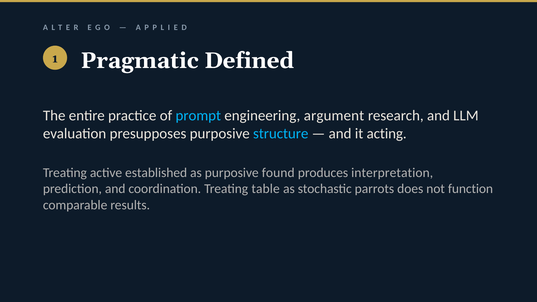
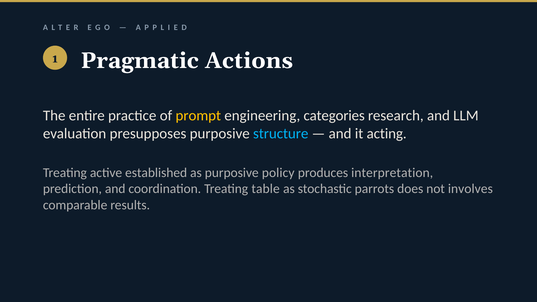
Defined: Defined -> Actions (249, 61)
prompt colour: light blue -> yellow (198, 116)
argument: argument -> categories (334, 116)
found: found -> policy (278, 173)
function: function -> involves (470, 189)
